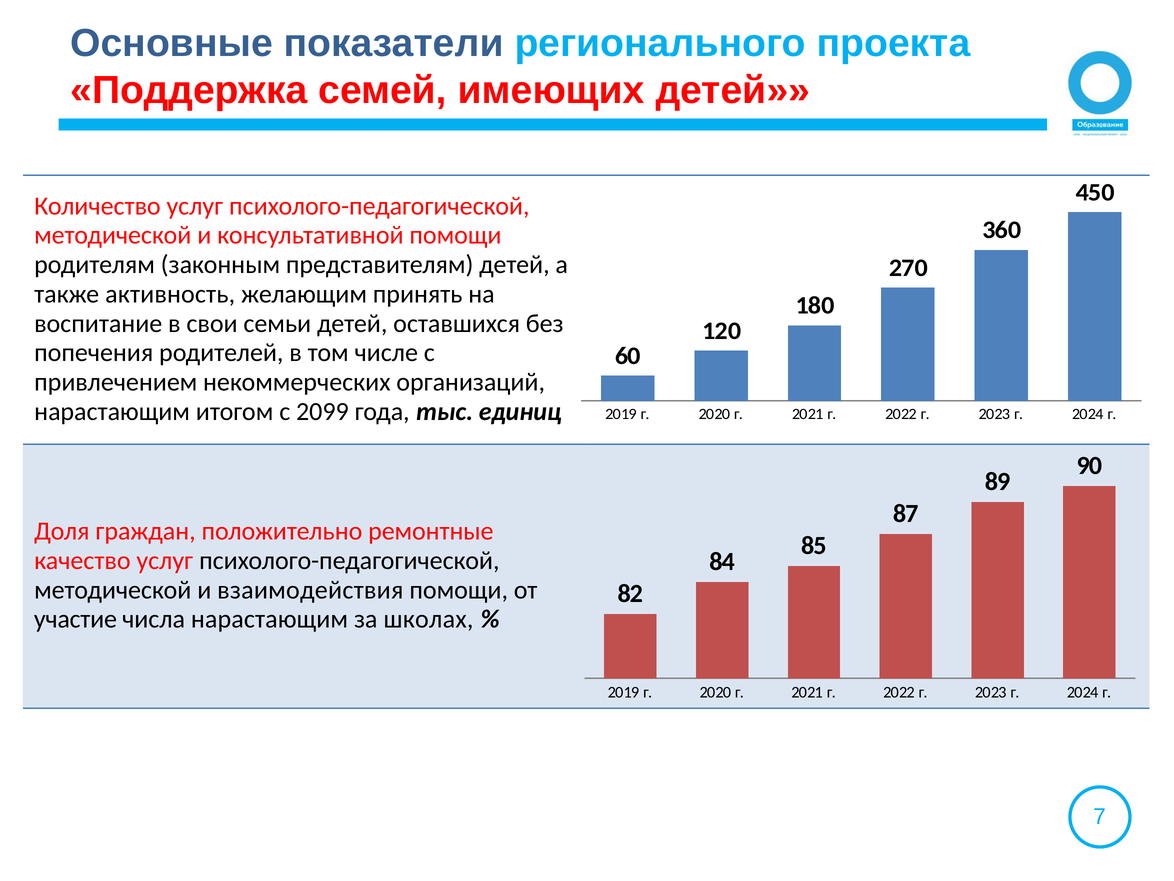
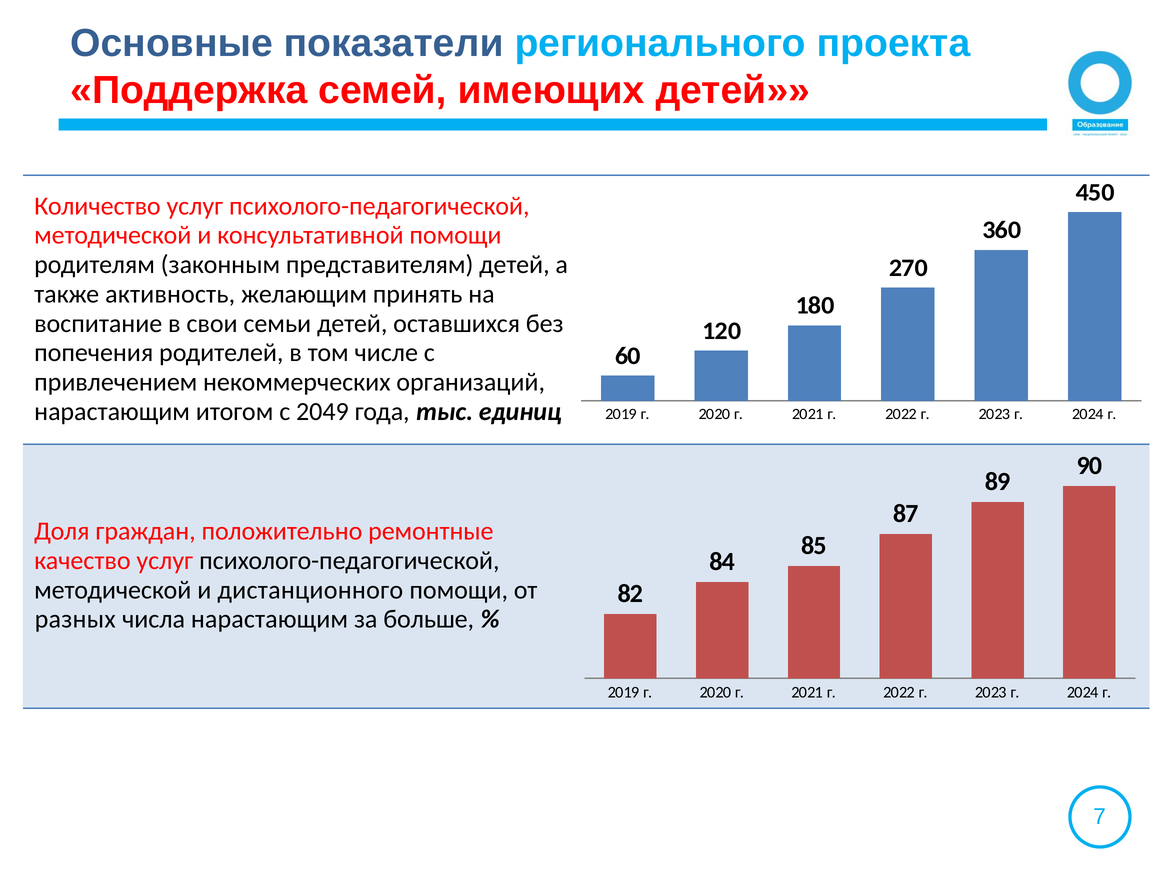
2099: 2099 -> 2049 (322, 411)
взаимодействия: взаимодействия -> дистанционного (310, 590)
участие: участие -> разных (75, 619)
школах: школах -> больше (429, 619)
